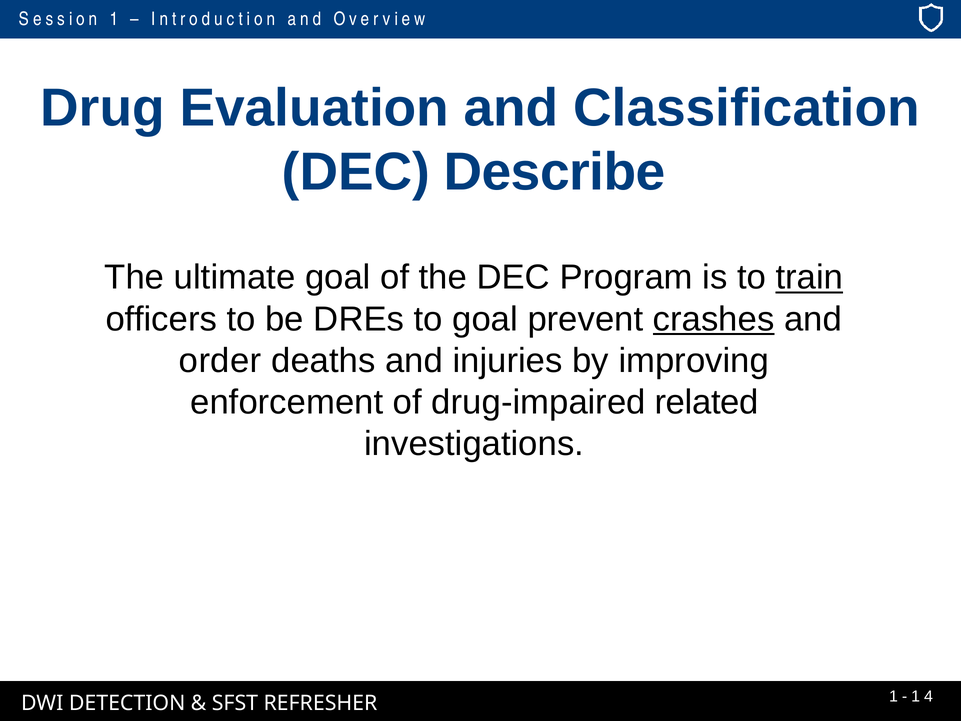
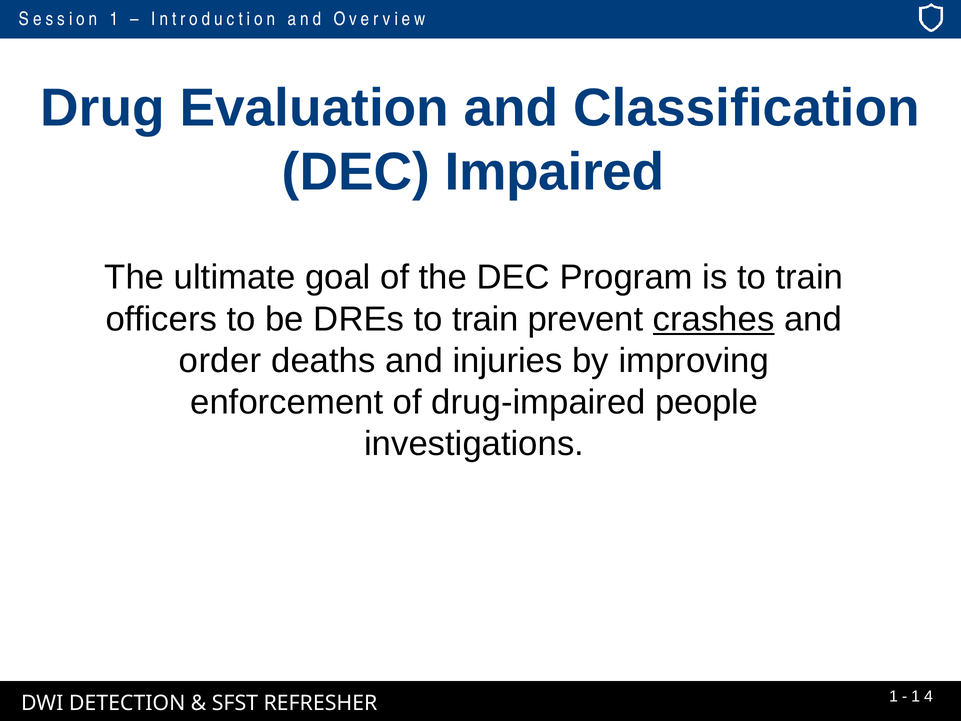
Describe: Describe -> Impaired (555, 172)
train underline: present -> none (809, 277)
DREs to goal: goal -> train (485, 319)
related: related -> people (707, 402)
